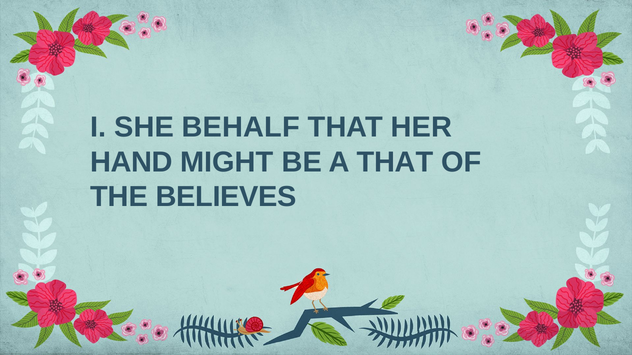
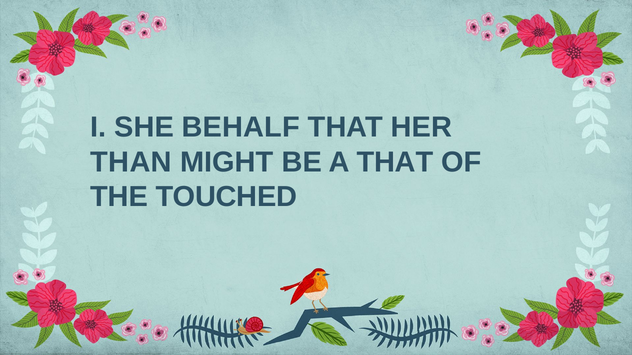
HAND: HAND -> THAN (131, 162)
BELIEVES: BELIEVES -> TOUCHED (226, 197)
